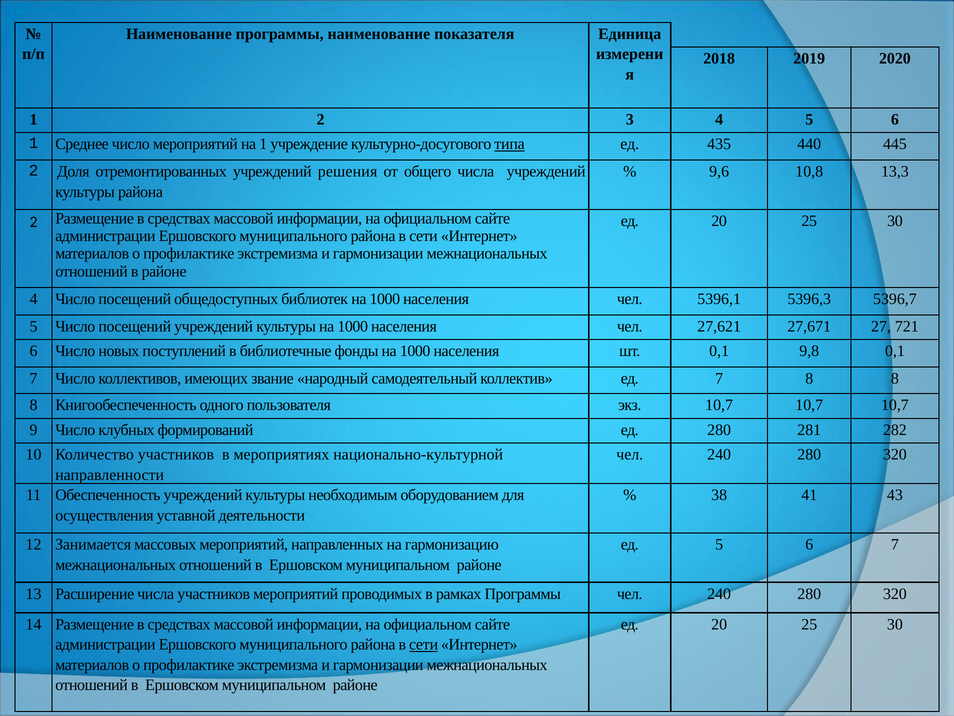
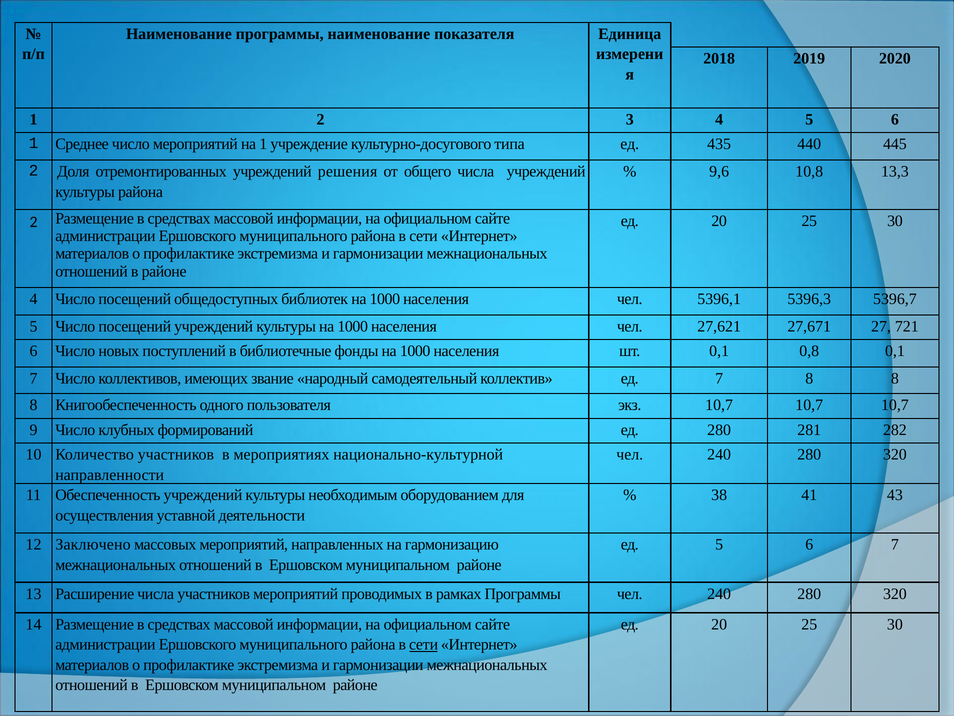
типа underline: present -> none (510, 144)
9,8: 9,8 -> 0,8 (809, 351)
Занимается: Занимается -> Заключено (93, 544)
